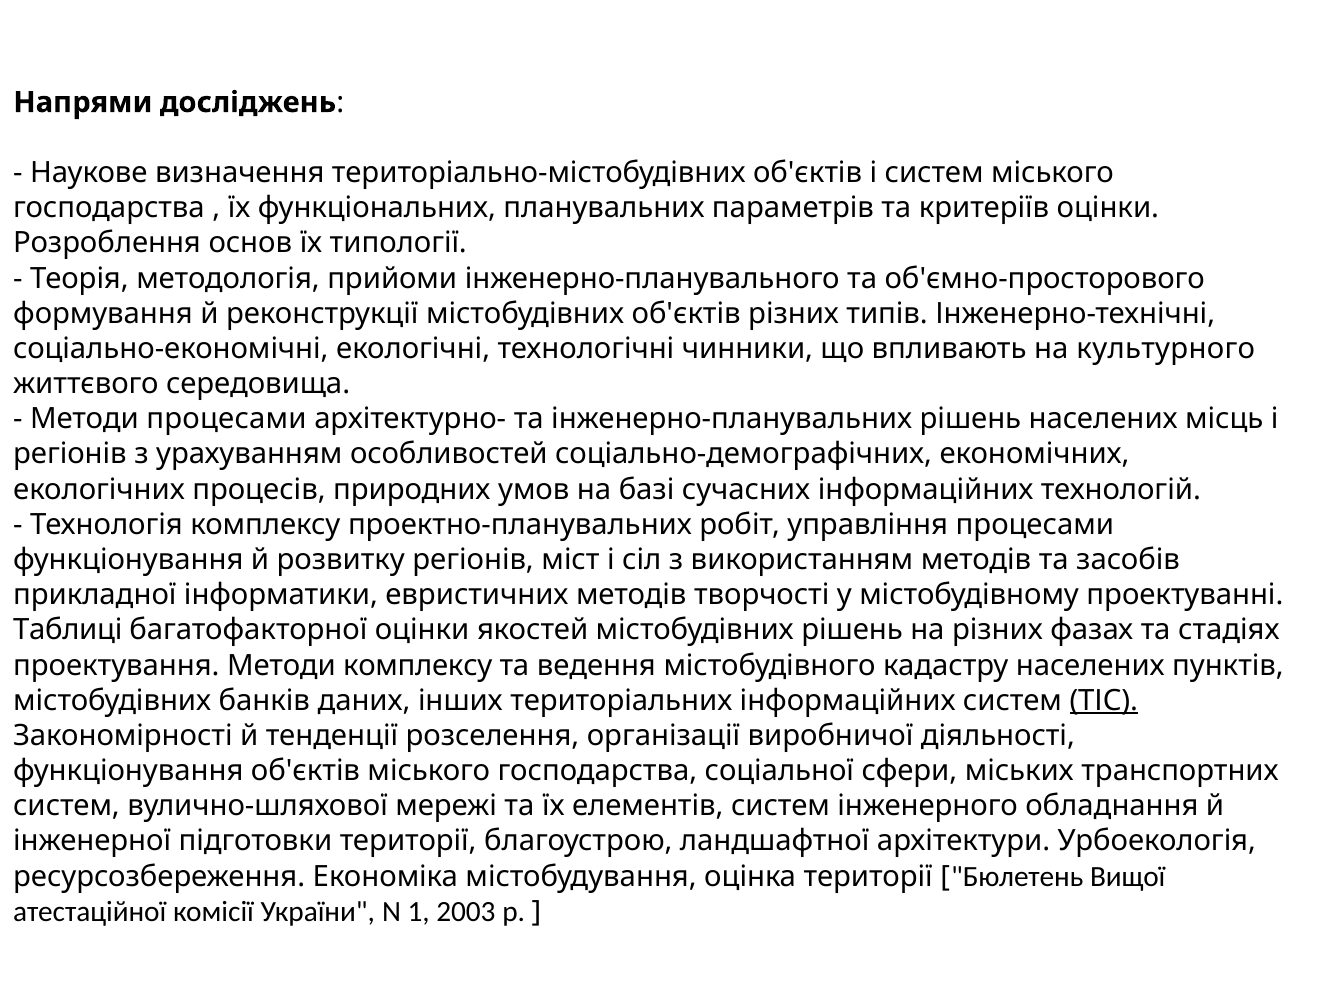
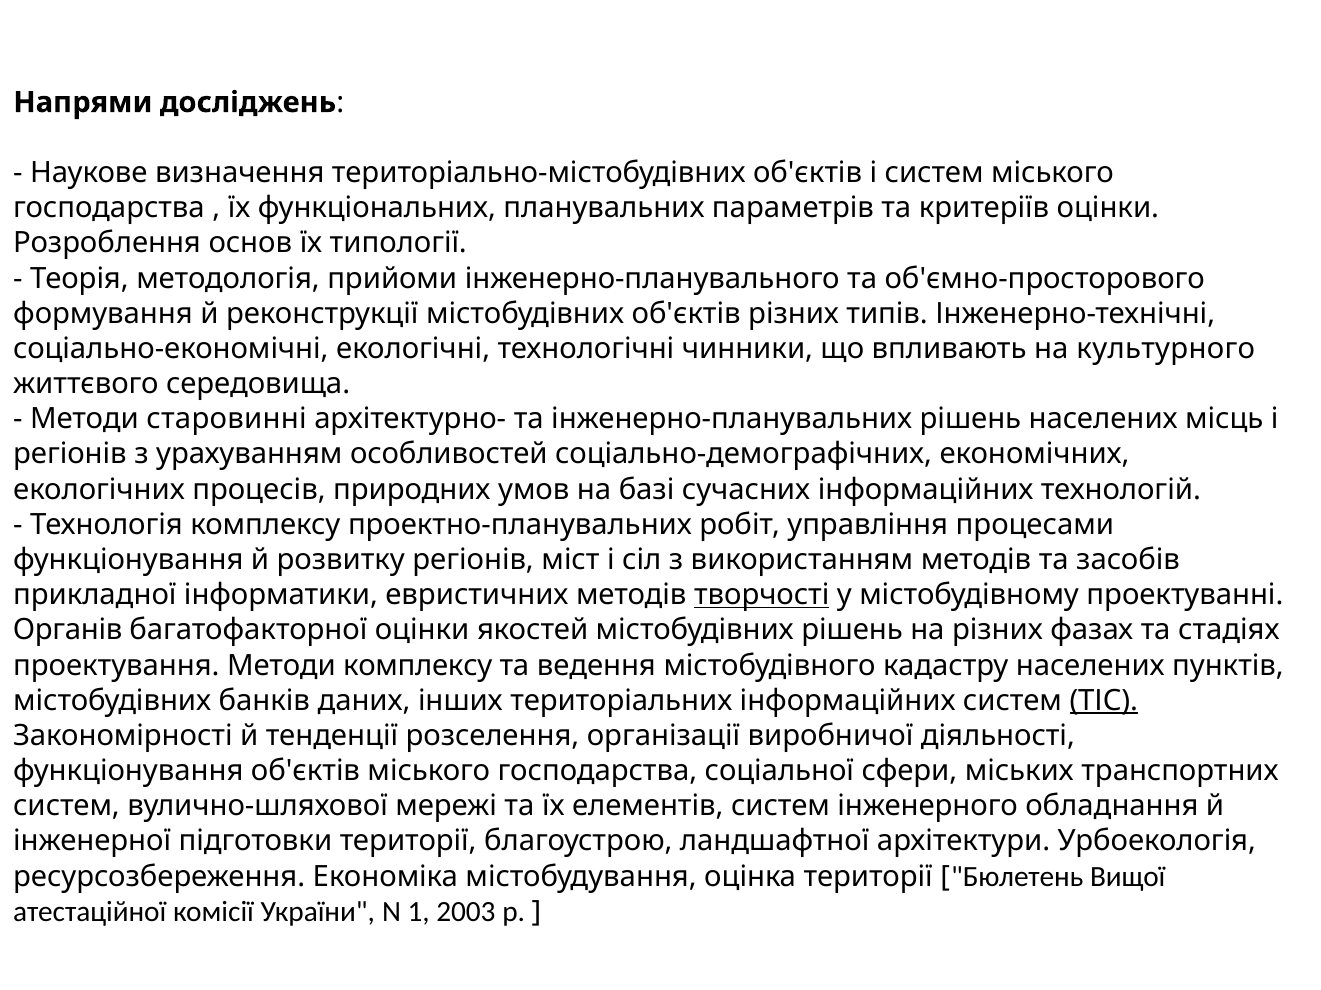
Методи процесами: процесами -> старовинні (227, 419)
творчості underline: none -> present (762, 595)
Таблиці: Таблиці -> Органів (68, 631)
